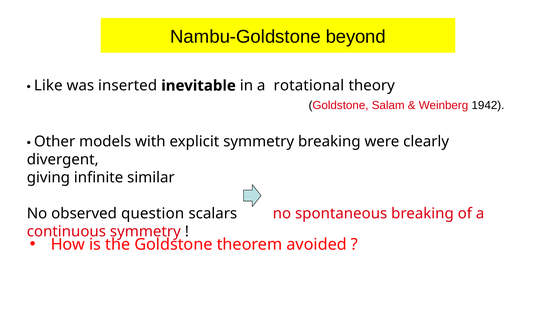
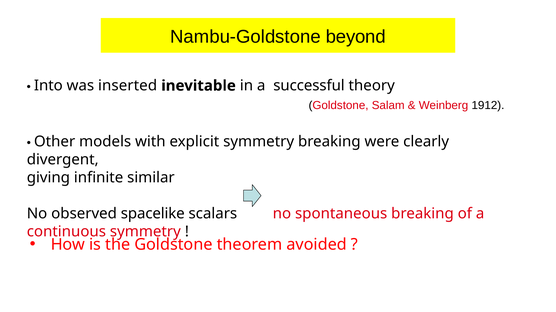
Like: Like -> Into (48, 86)
rotational: rotational -> successful (309, 86)
1942: 1942 -> 1912 (488, 106)
question: question -> spacelike (153, 214)
